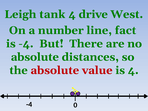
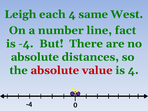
tank: tank -> each (52, 14)
drive: drive -> same (93, 14)
